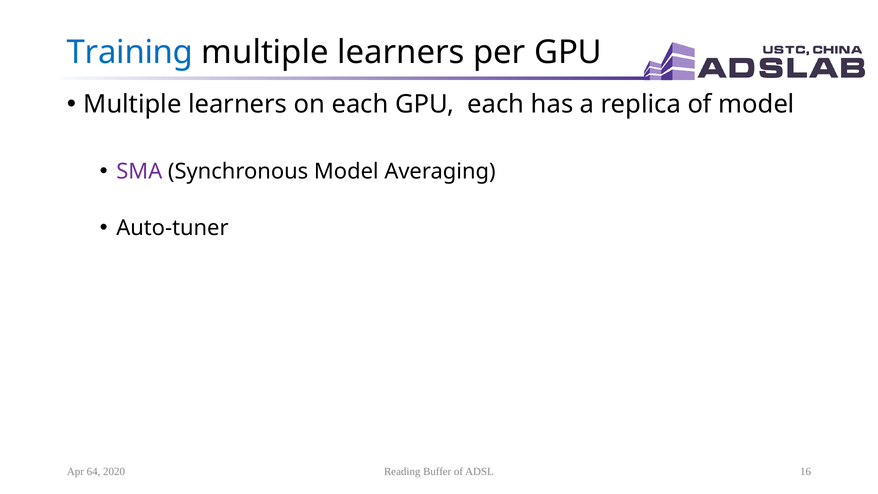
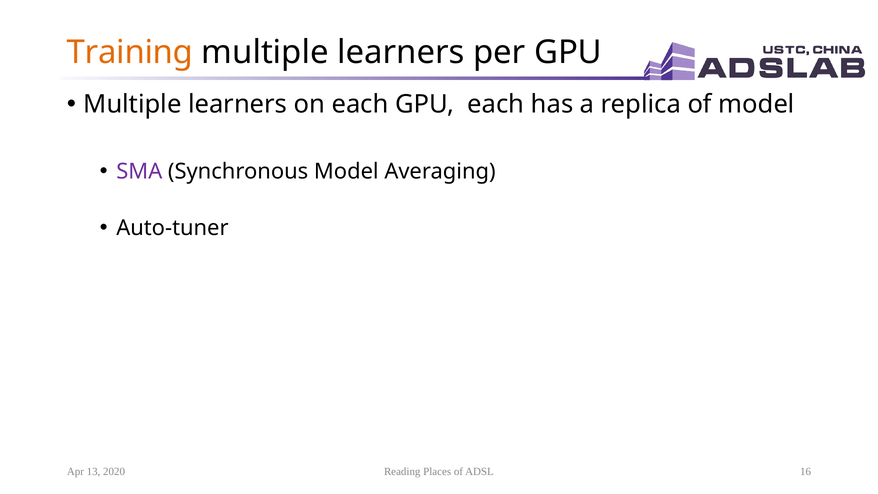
Training colour: blue -> orange (130, 53)
64: 64 -> 13 (94, 472)
Buffer: Buffer -> Places (437, 472)
